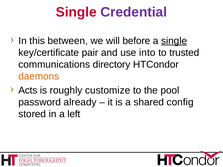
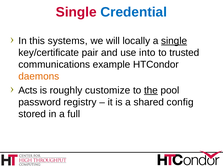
Credential colour: purple -> blue (134, 12)
between: between -> systems (68, 41)
before: before -> locally (136, 41)
directory: directory -> example (112, 65)
the underline: none -> present (151, 90)
already: already -> registry (80, 102)
left: left -> full (74, 114)
